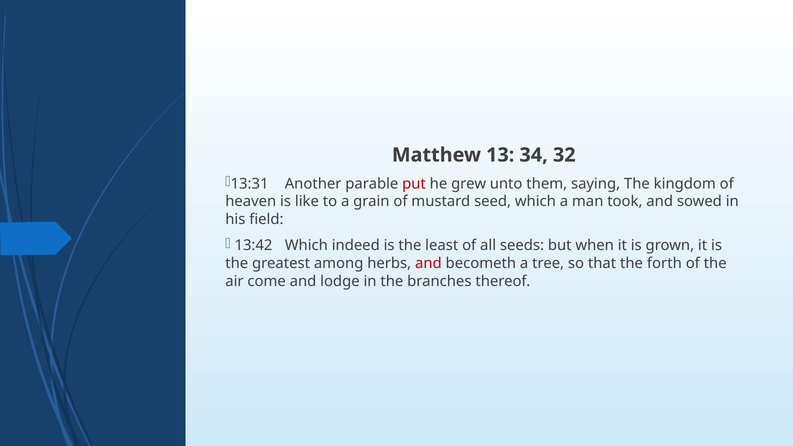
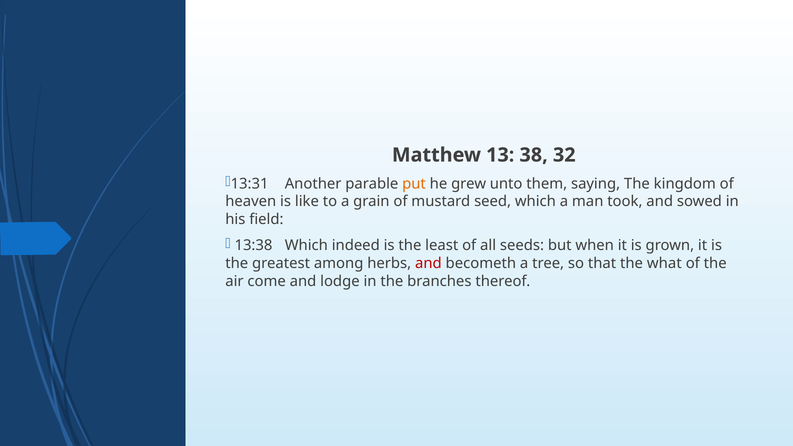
34: 34 -> 38 (534, 155)
put colour: red -> orange (414, 184)
13:42: 13:42 -> 13:38 (253, 246)
forth: forth -> what (664, 263)
